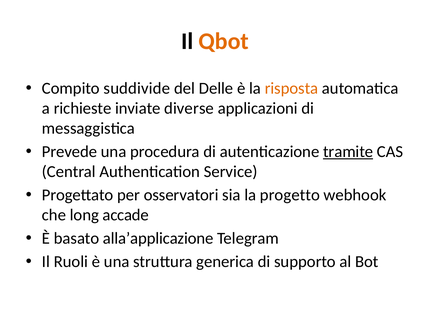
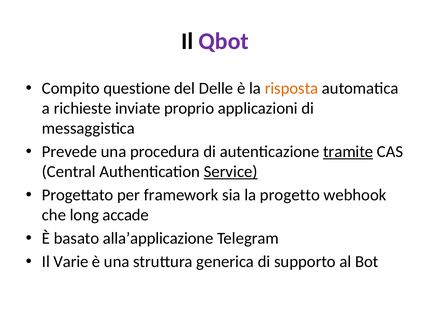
Qbot colour: orange -> purple (224, 41)
suddivide: suddivide -> questione (137, 89)
diverse: diverse -> proprio (189, 109)
Service underline: none -> present (231, 172)
osservatori: osservatori -> framework (181, 195)
Ruoli: Ruoli -> Varie (71, 262)
